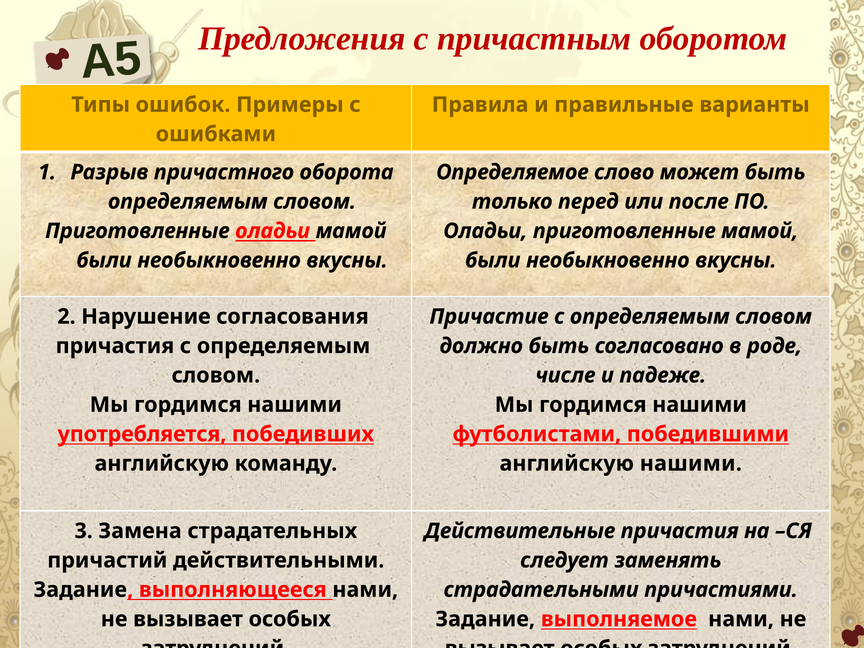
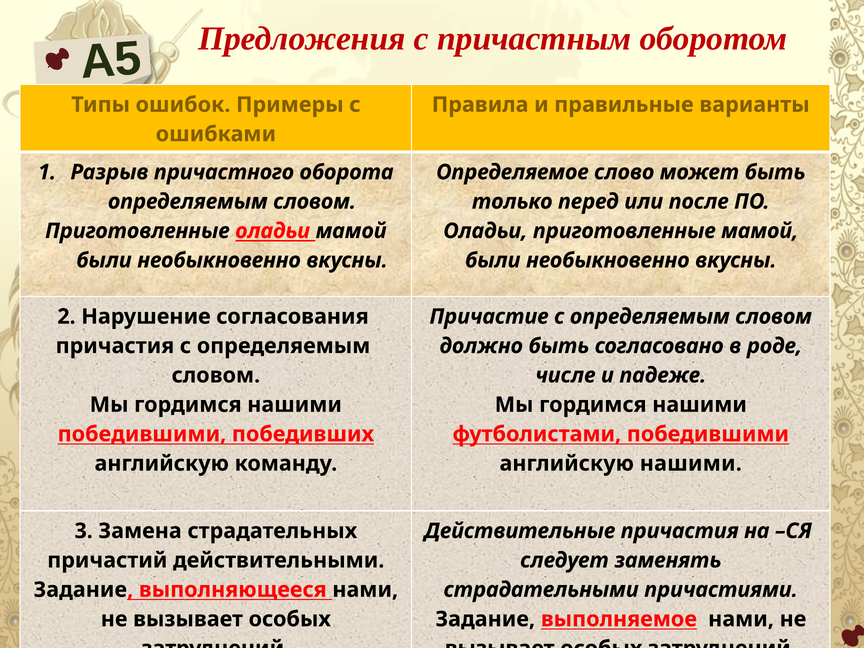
употребляется: употребляется -> победившими (142, 434)
